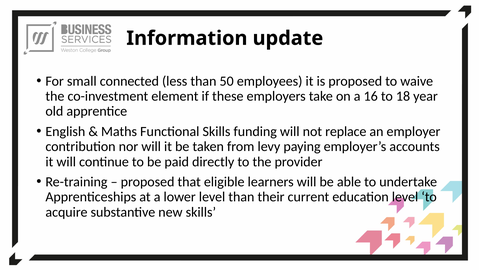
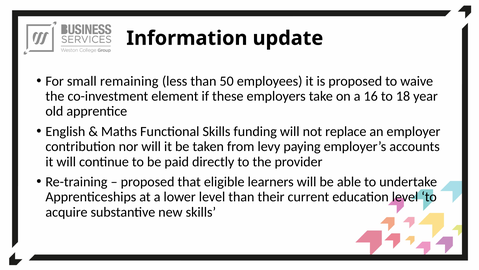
connected: connected -> remaining (129, 81)
